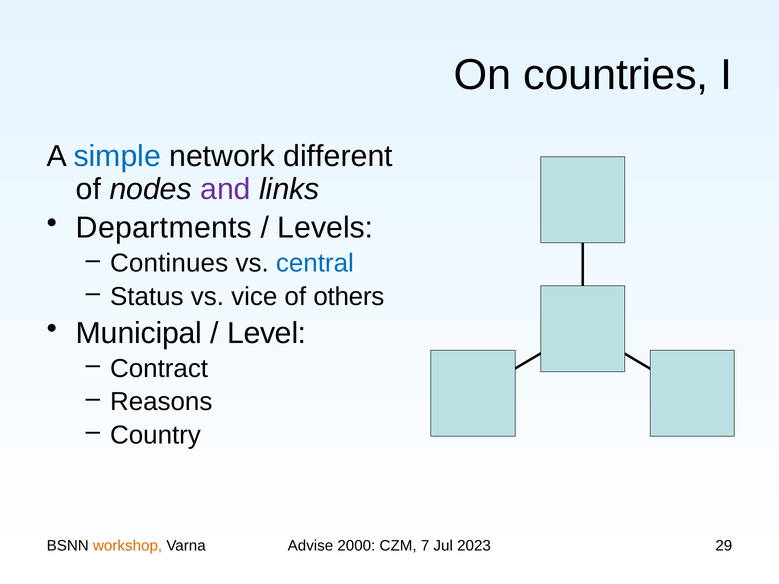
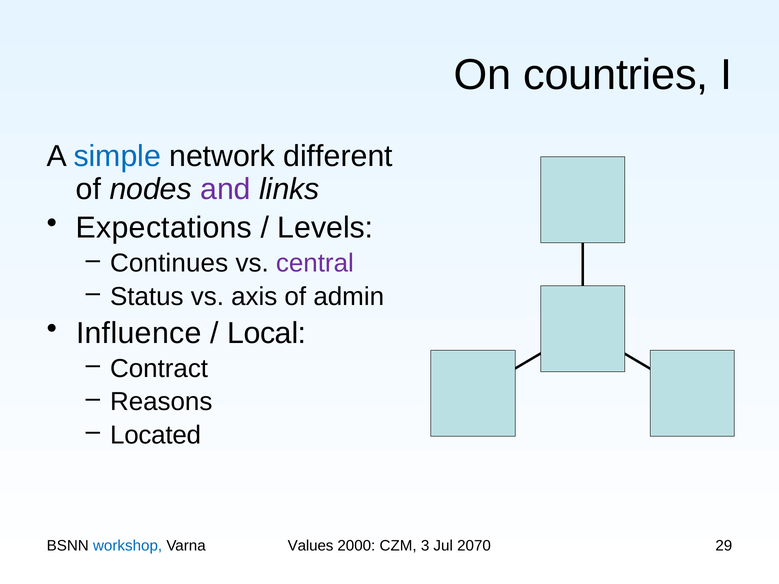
Departments: Departments -> Expectations (164, 228)
central colour: blue -> purple (315, 264)
vice: vice -> axis (254, 297)
others: others -> admin (349, 297)
Municipal: Municipal -> Influence (139, 333)
Level: Level -> Local (267, 333)
Country: Country -> Located (156, 435)
workshop colour: orange -> blue (128, 546)
Advise: Advise -> Values (311, 546)
7: 7 -> 3 (425, 546)
2023: 2023 -> 2070 (474, 546)
